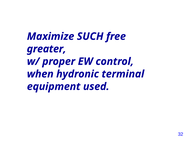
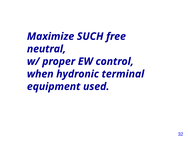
greater: greater -> neutral (46, 49)
